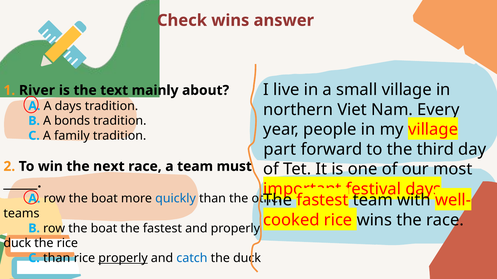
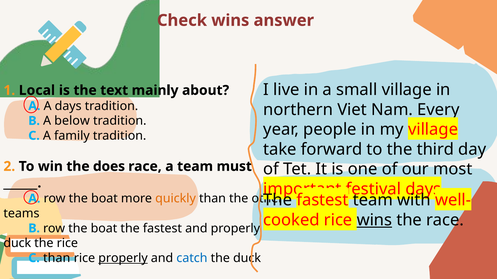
River: River -> Local (37, 90)
bonds: bonds -> below (72, 121)
part: part -> take (280, 150)
next: next -> does (109, 167)
quickly colour: blue -> orange (176, 199)
wins underline: none -> present (374, 220)
